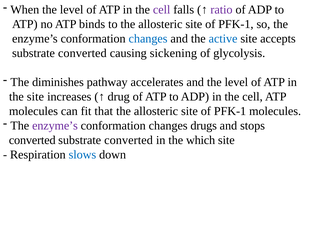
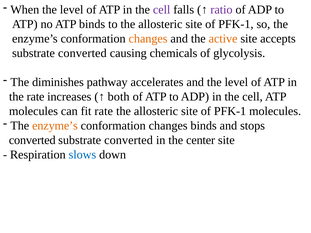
changes colour: blue -> orange (148, 39)
active colour: blue -> orange (223, 39)
sickening: sickening -> chemicals (174, 53)
the site: site -> rate (36, 97)
drug: drug -> both (119, 97)
fit that: that -> rate (104, 111)
enzyme’s colour: purple -> orange (55, 126)
changes drugs: drugs -> binds (204, 126)
which: which -> center (201, 140)
